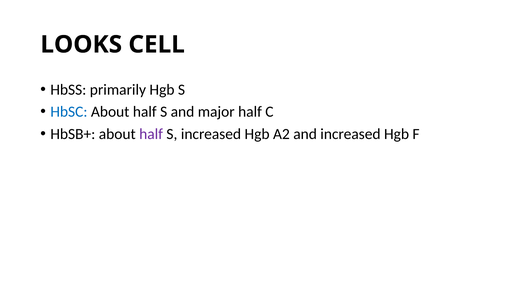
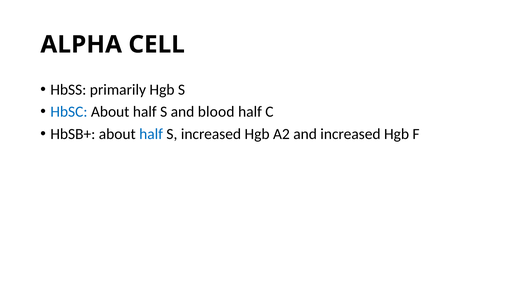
LOOKS: LOOKS -> ALPHA (81, 45)
major: major -> blood (216, 112)
half colour: purple -> blue (151, 134)
